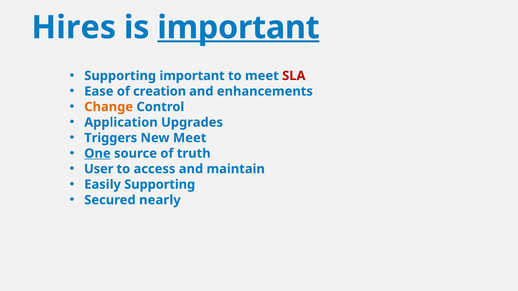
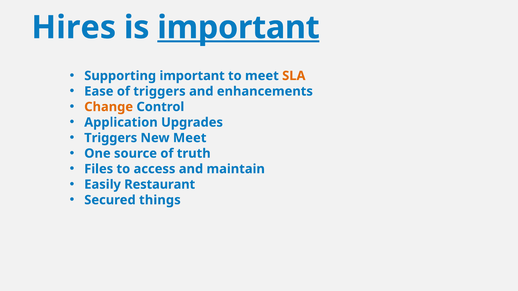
SLA colour: red -> orange (294, 76)
of creation: creation -> triggers (159, 91)
One underline: present -> none (97, 154)
User: User -> Files (99, 169)
Easily Supporting: Supporting -> Restaurant (160, 185)
nearly: nearly -> things (160, 200)
